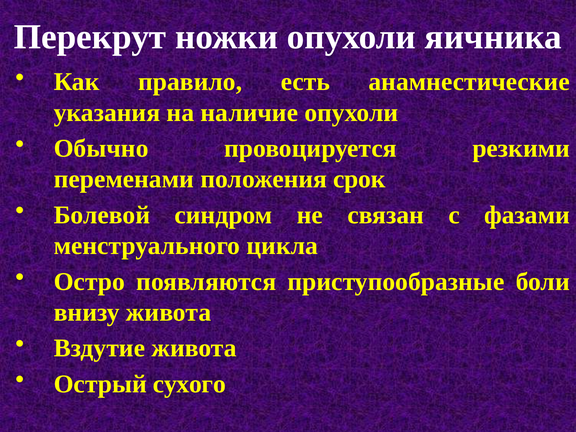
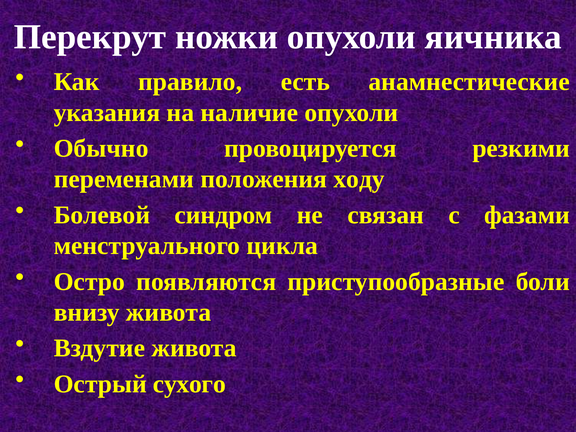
срок: срок -> ходу (359, 179)
